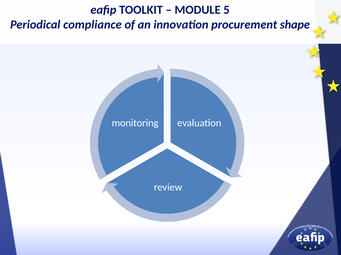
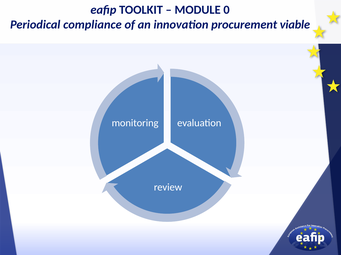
5: 5 -> 0 (227, 10)
shape: shape -> viable (295, 25)
